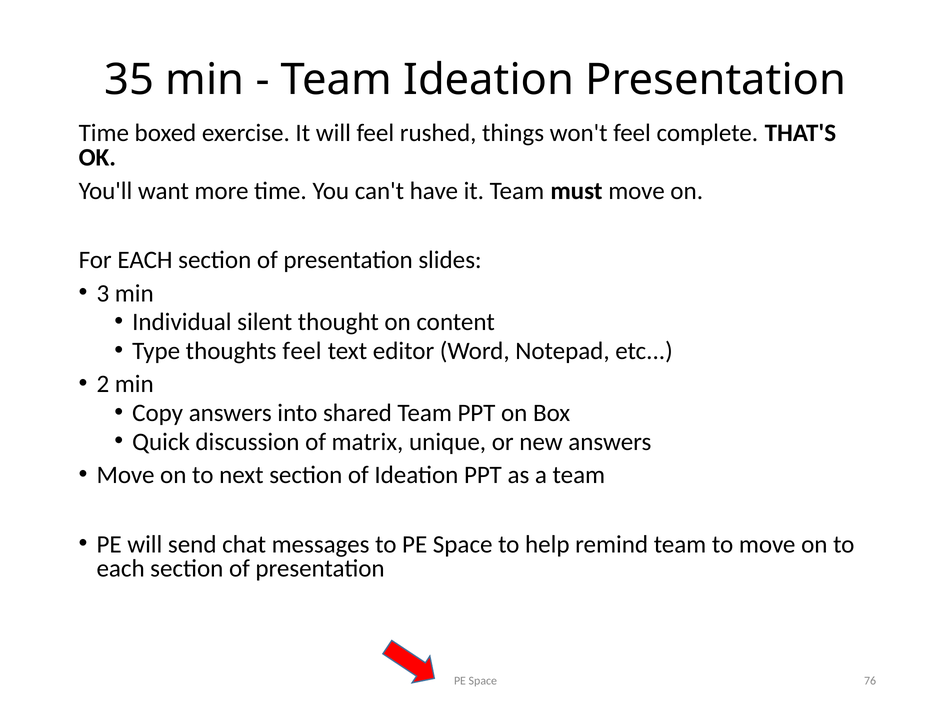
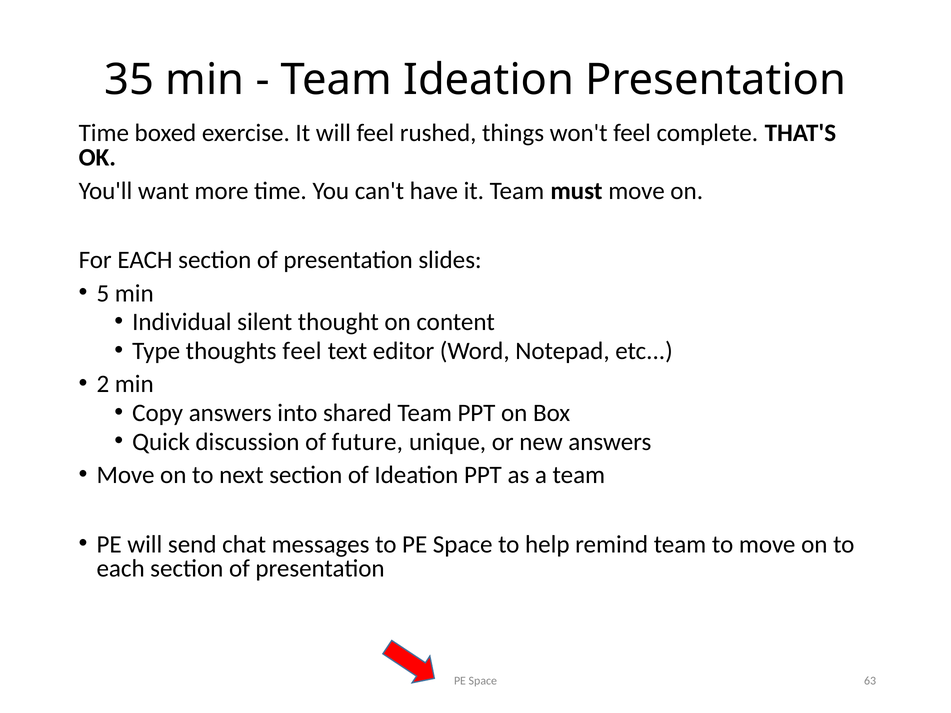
3: 3 -> 5 (103, 293)
matrix: matrix -> future (367, 442)
76: 76 -> 63 (870, 681)
